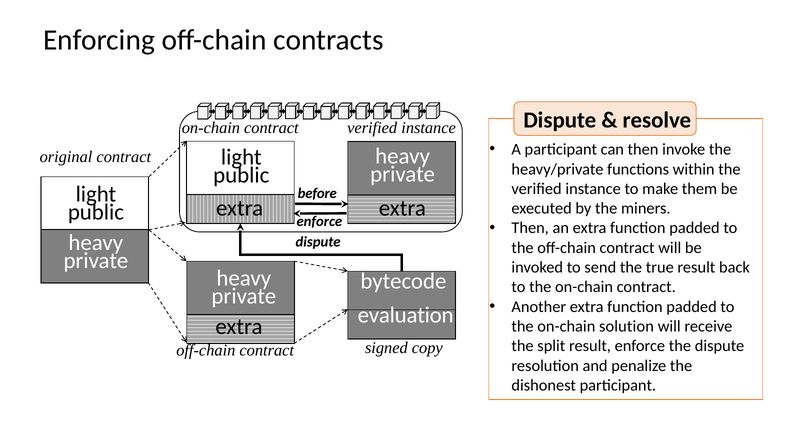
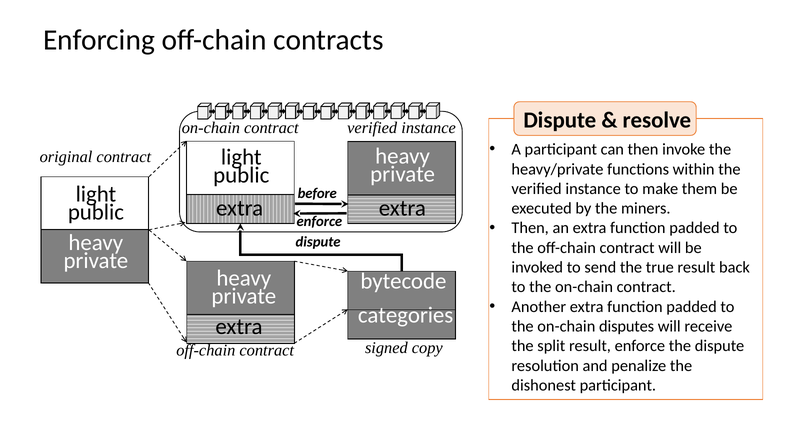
evaluation: evaluation -> categories (406, 315)
solution: solution -> disputes (627, 326)
